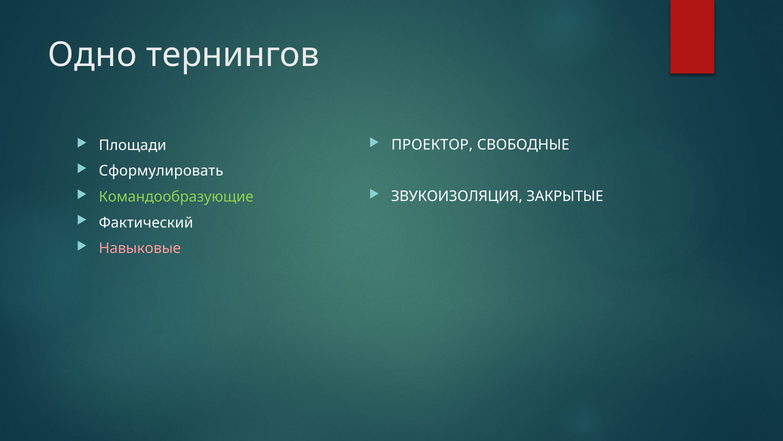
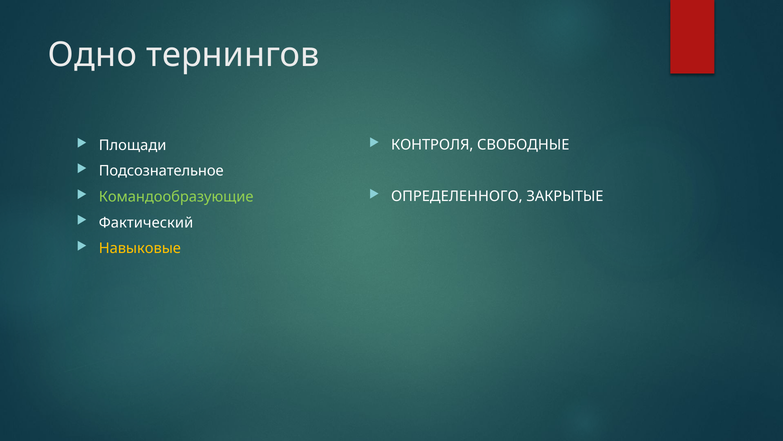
ПРОЕКТОР: ПРОЕКТОР -> КОНТРОЛЯ (432, 145)
Сформулировать: Сформулировать -> Подсознательное (161, 171)
ЗВУКОИЗОЛЯЦИЯ: ЗВУКОИЗОЛЯЦИЯ -> ОПРЕДЕЛЕННОГО (457, 196)
Навыковые colour: pink -> yellow (140, 248)
